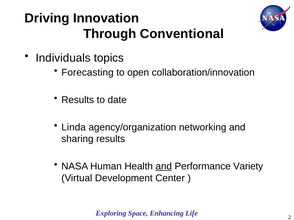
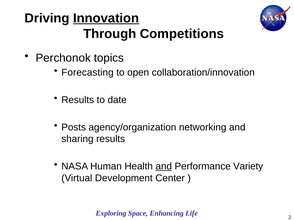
Innovation underline: none -> present (106, 18)
Conventional: Conventional -> Competitions (182, 34)
Individuals: Individuals -> Perchonok (63, 58)
Linda: Linda -> Posts (74, 127)
